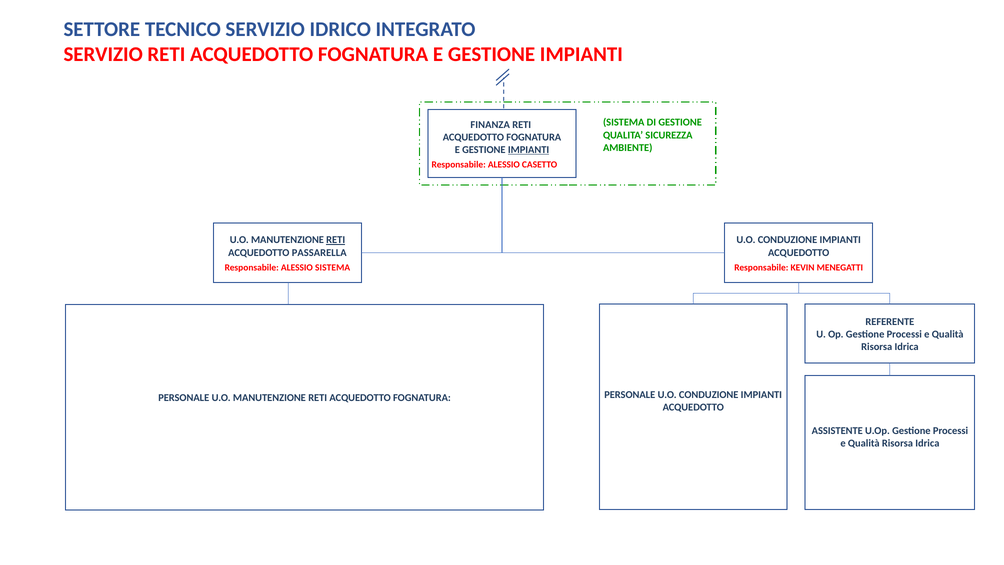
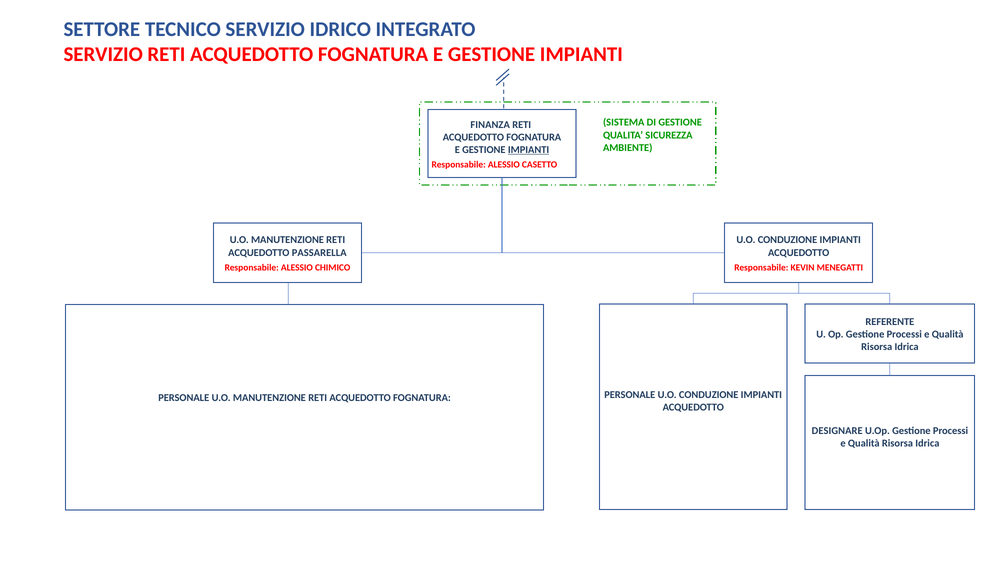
RETI underline: present -> none (336, 240)
ALESSIO SISTEMA: SISTEMA -> CHIMICO (333, 267)
ASSISTENTE: ASSISTENTE -> DESIGNARE (837, 430)
